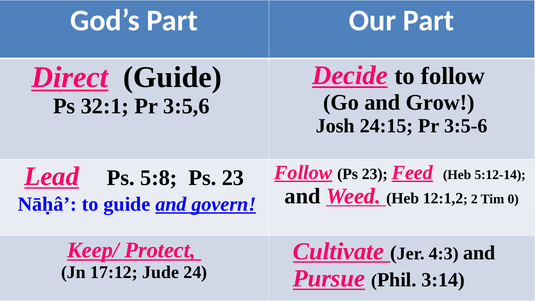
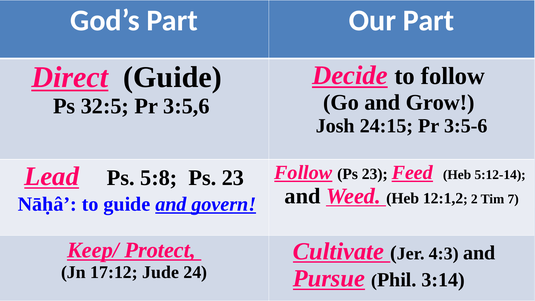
32:1: 32:1 -> 32:5 (105, 106)
0: 0 -> 7 (513, 199)
